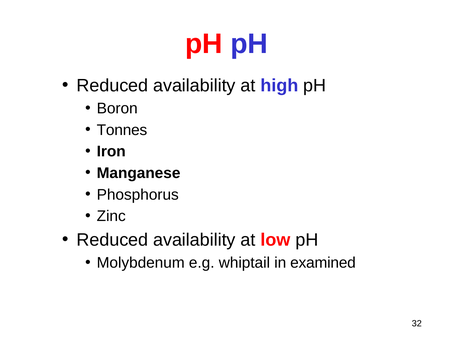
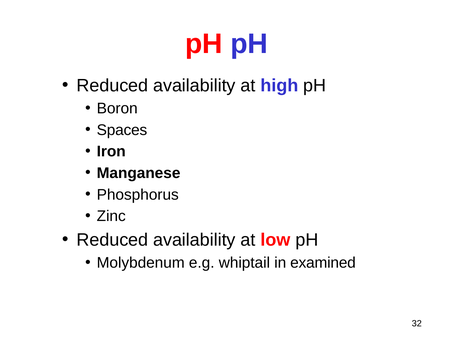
Tonnes: Tonnes -> Spaces (122, 130)
